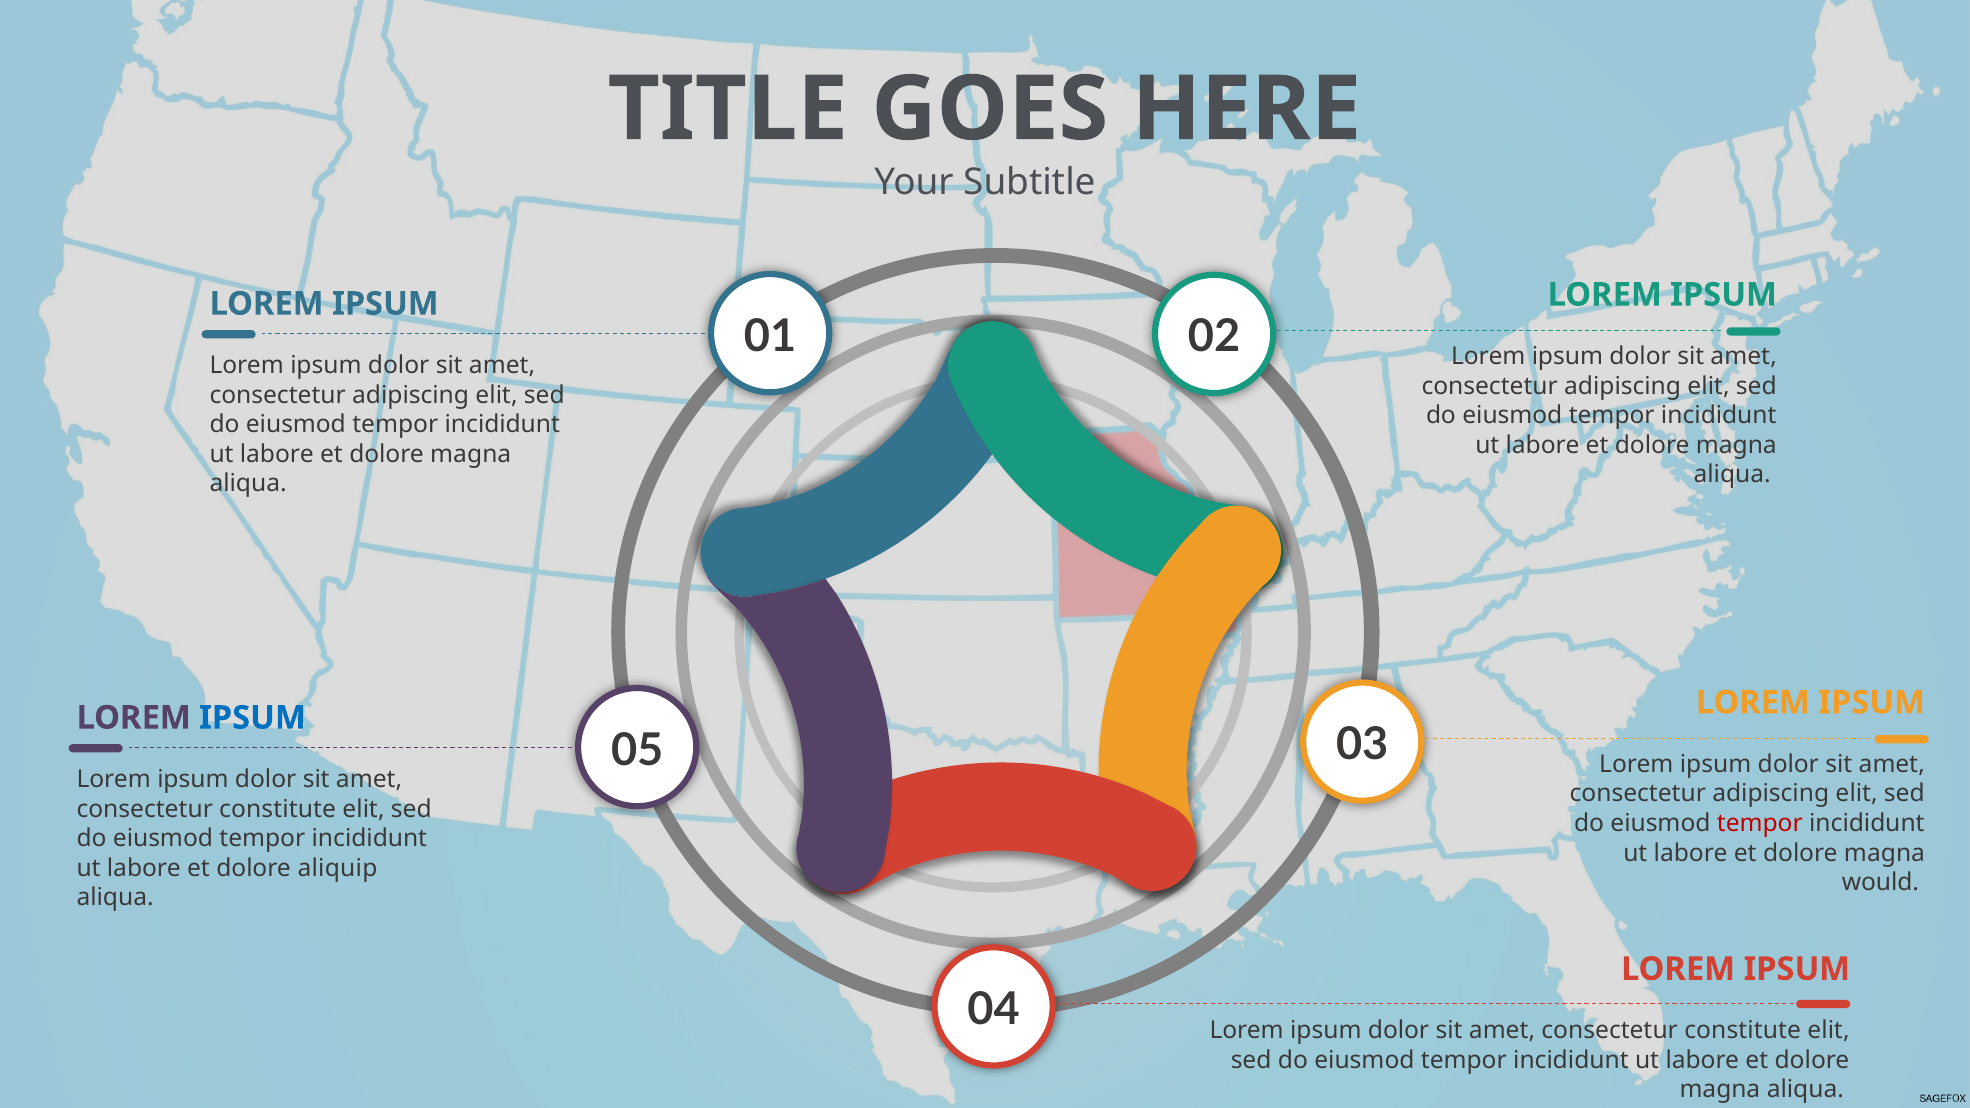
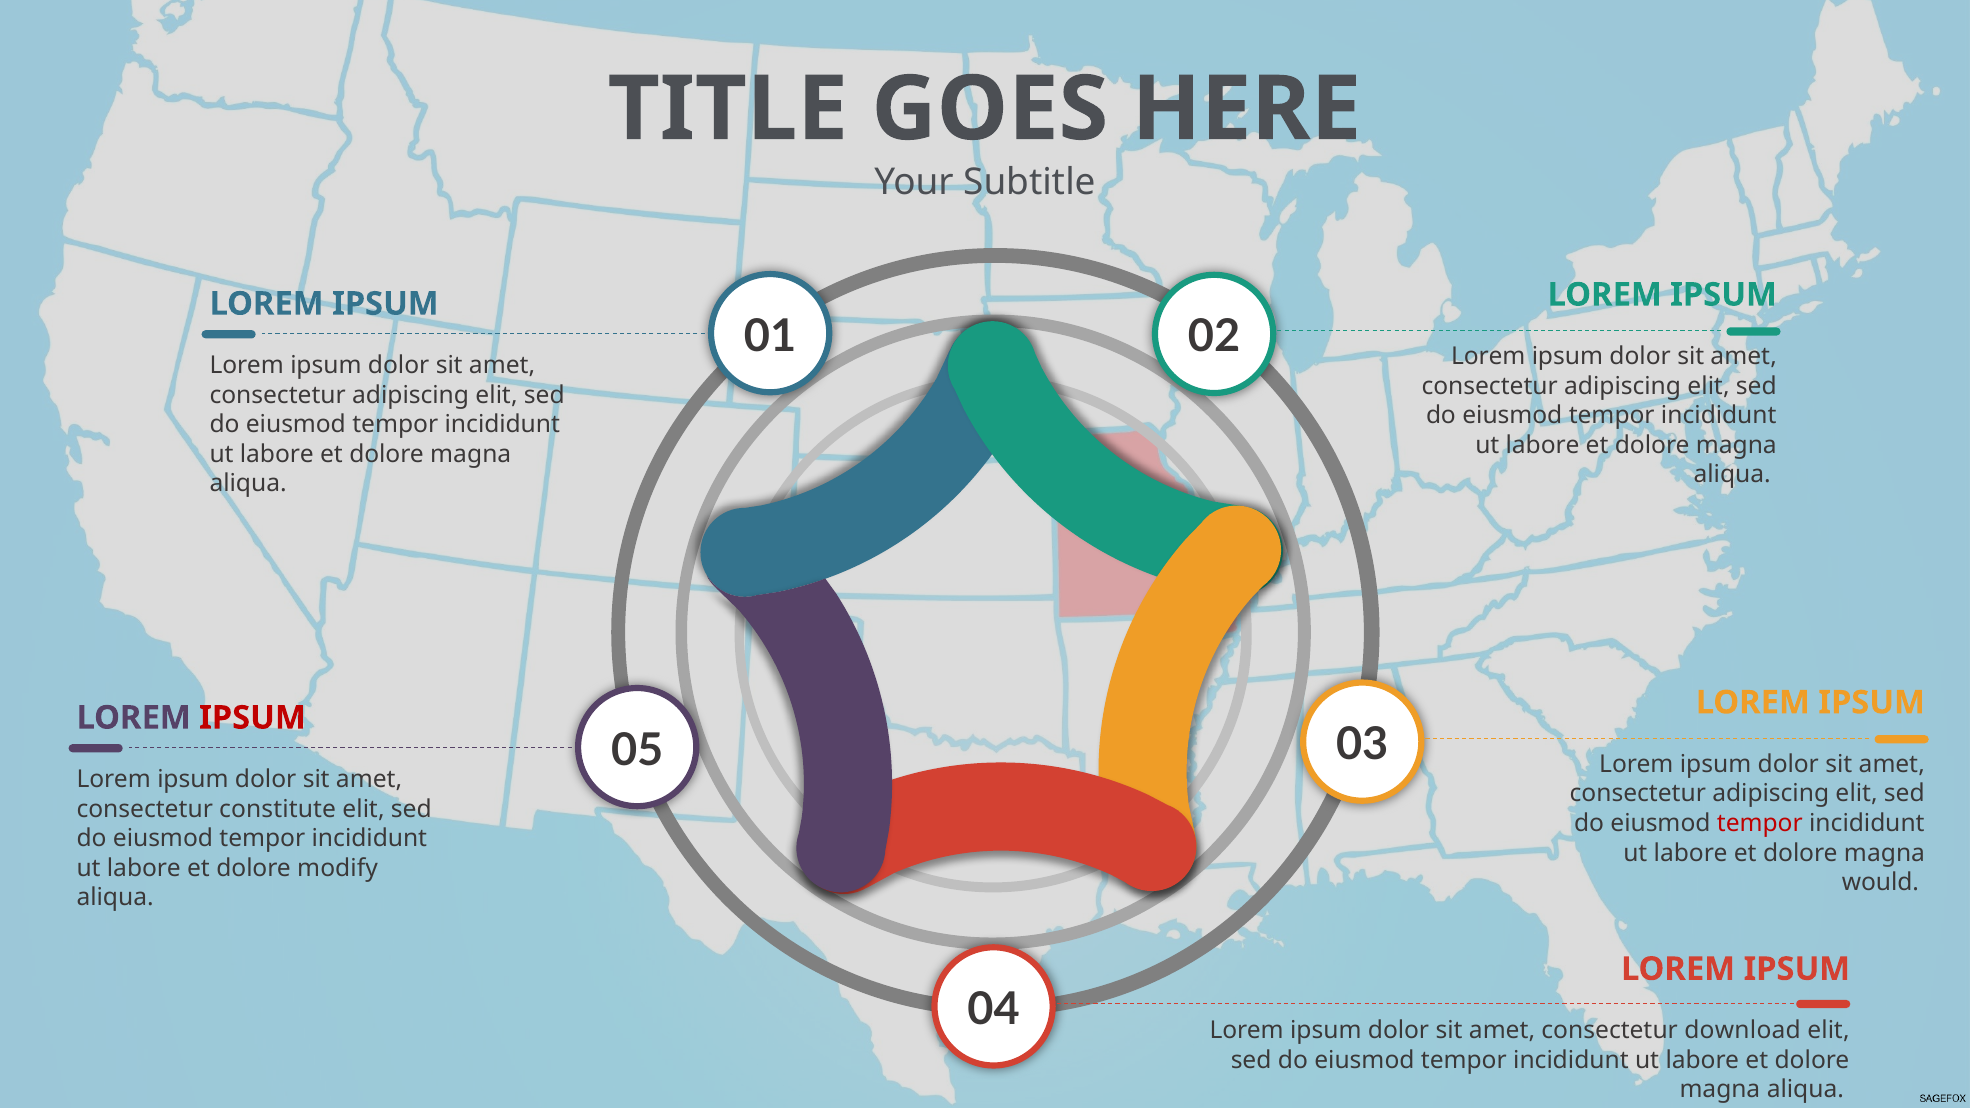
IPSUM colour: blue -> red (252, 718)
aliquip: aliquip -> modify (338, 868)
constitute: constitute -> download (1743, 1031)
